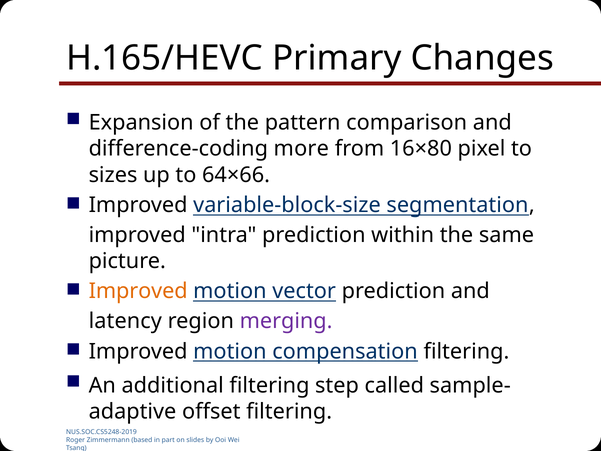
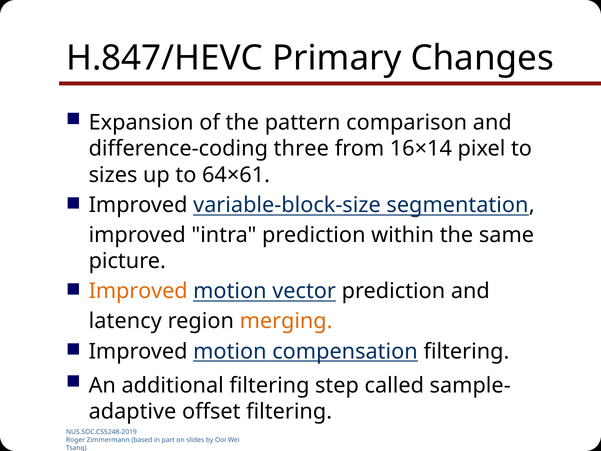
H.165/HEVC: H.165/HEVC -> H.847/HEVC (165, 58)
more: more -> three (301, 149)
16×80: 16×80 -> 16×14 (421, 149)
64×66: 64×66 -> 64×61 (236, 175)
merging colour: purple -> orange (286, 321)
